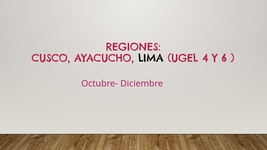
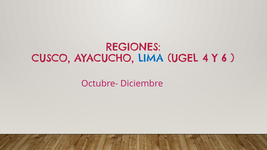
LIMA colour: black -> blue (151, 58)
